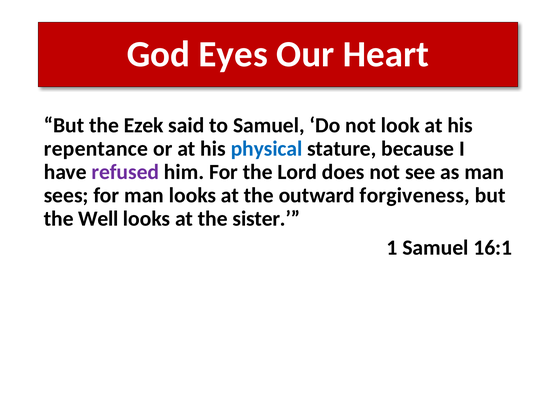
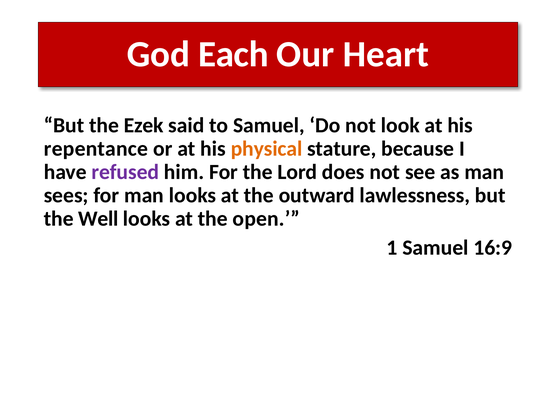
Eyes: Eyes -> Each (233, 54)
physical colour: blue -> orange (267, 149)
forgiveness: forgiveness -> lawlessness (415, 195)
sister: sister -> open (266, 219)
16:1: 16:1 -> 16:9 (493, 248)
